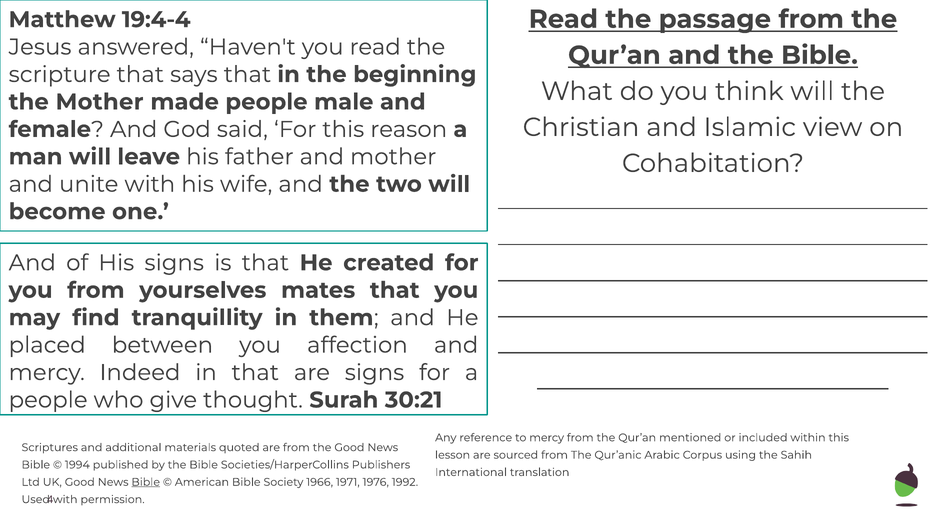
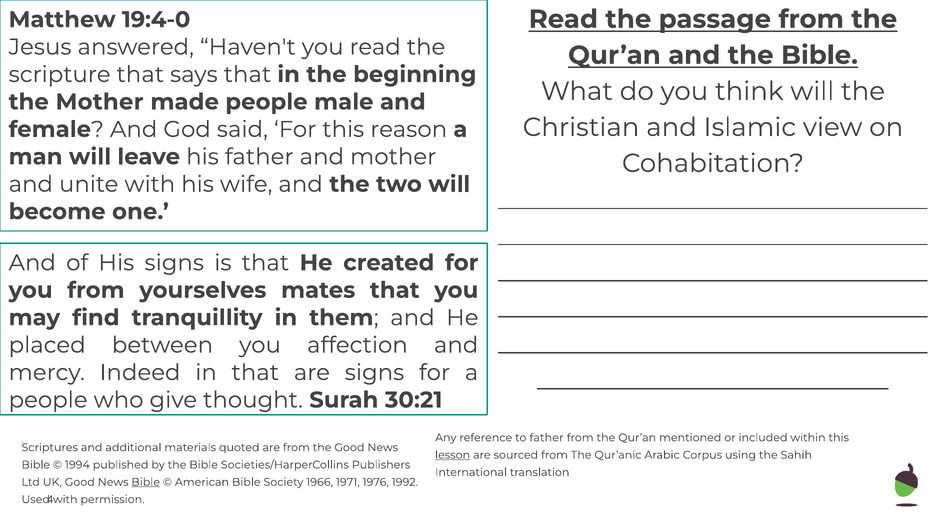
19:4-4: 19:4-4 -> 19:4-0 (156, 20)
to mercy: mercy -> father (547, 437)
lesson underline: none -> present (453, 455)
